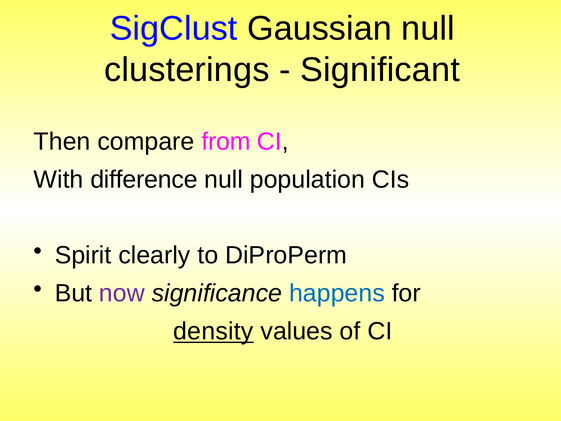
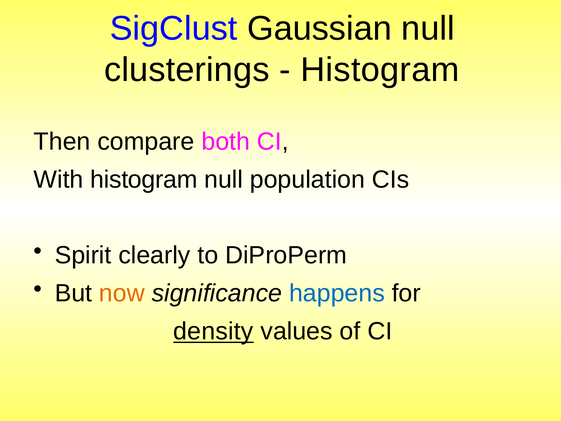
Significant: Significant -> Histogram (380, 70)
from: from -> both (226, 142)
With difference: difference -> histogram (144, 179)
now colour: purple -> orange (122, 293)
